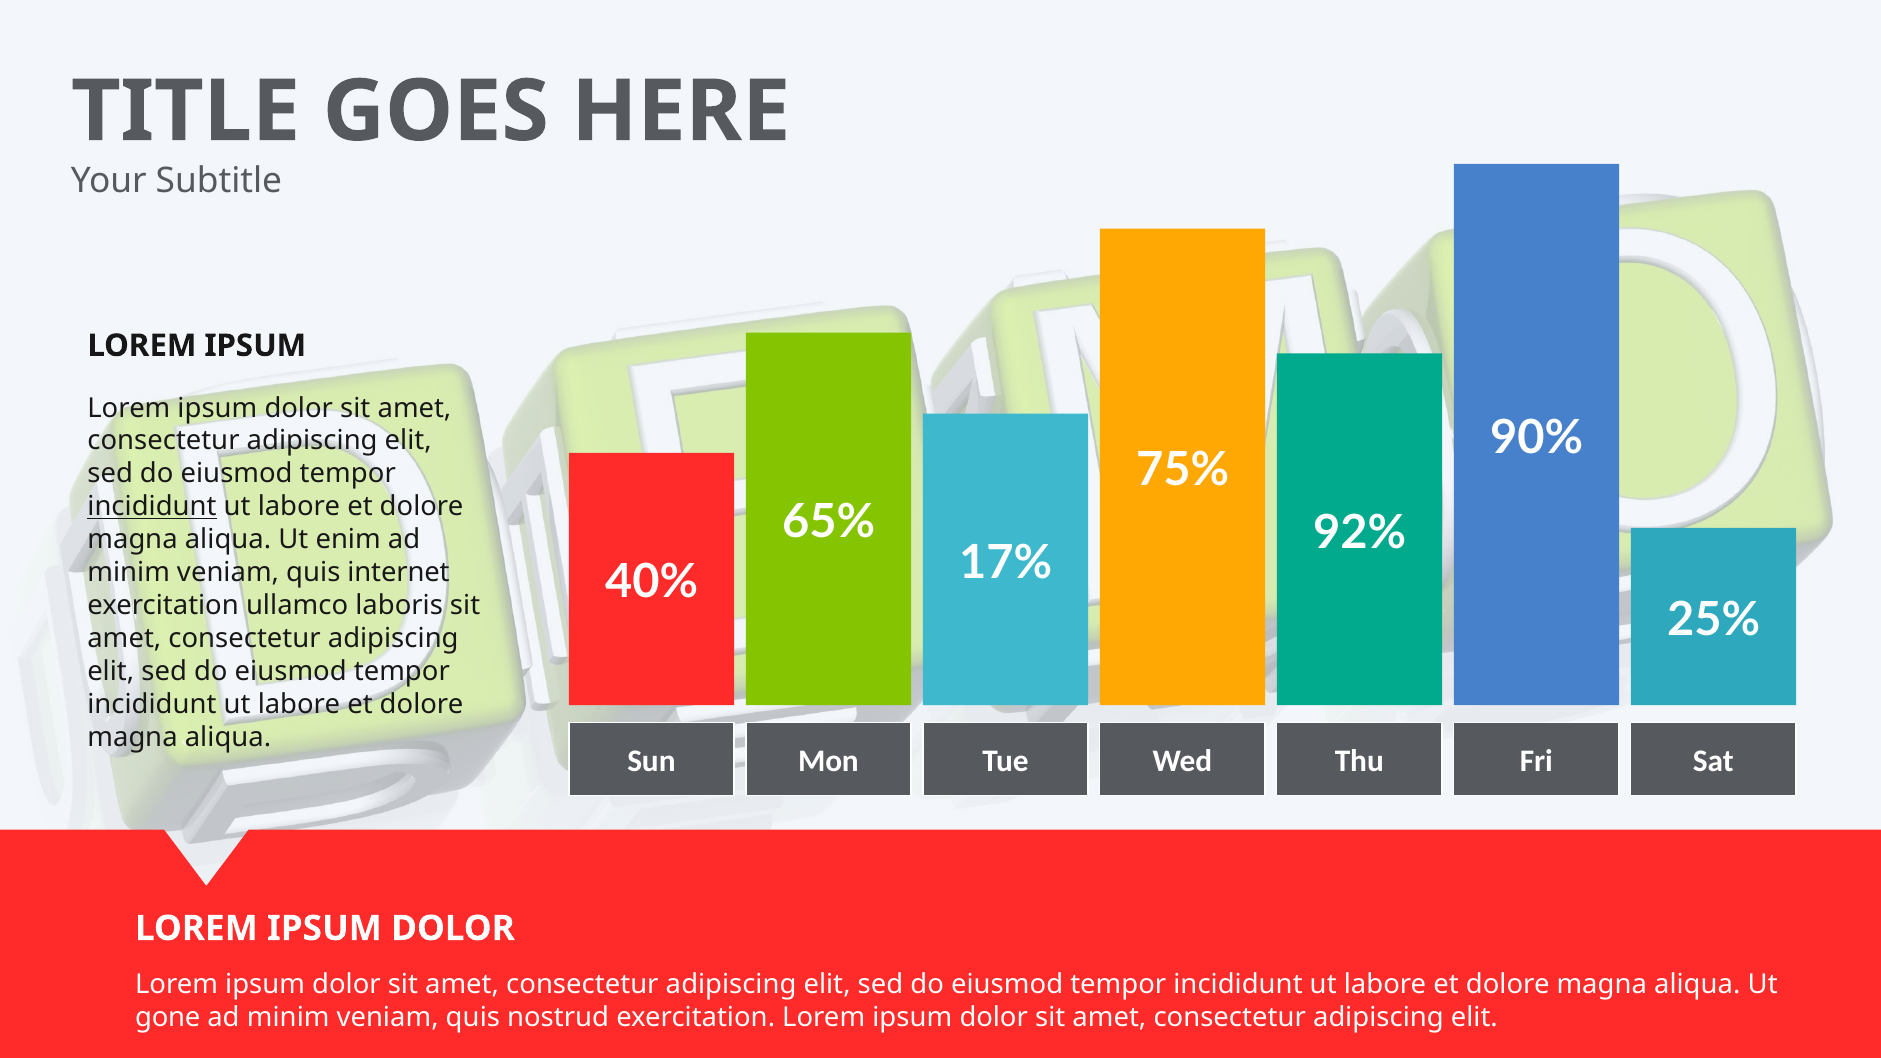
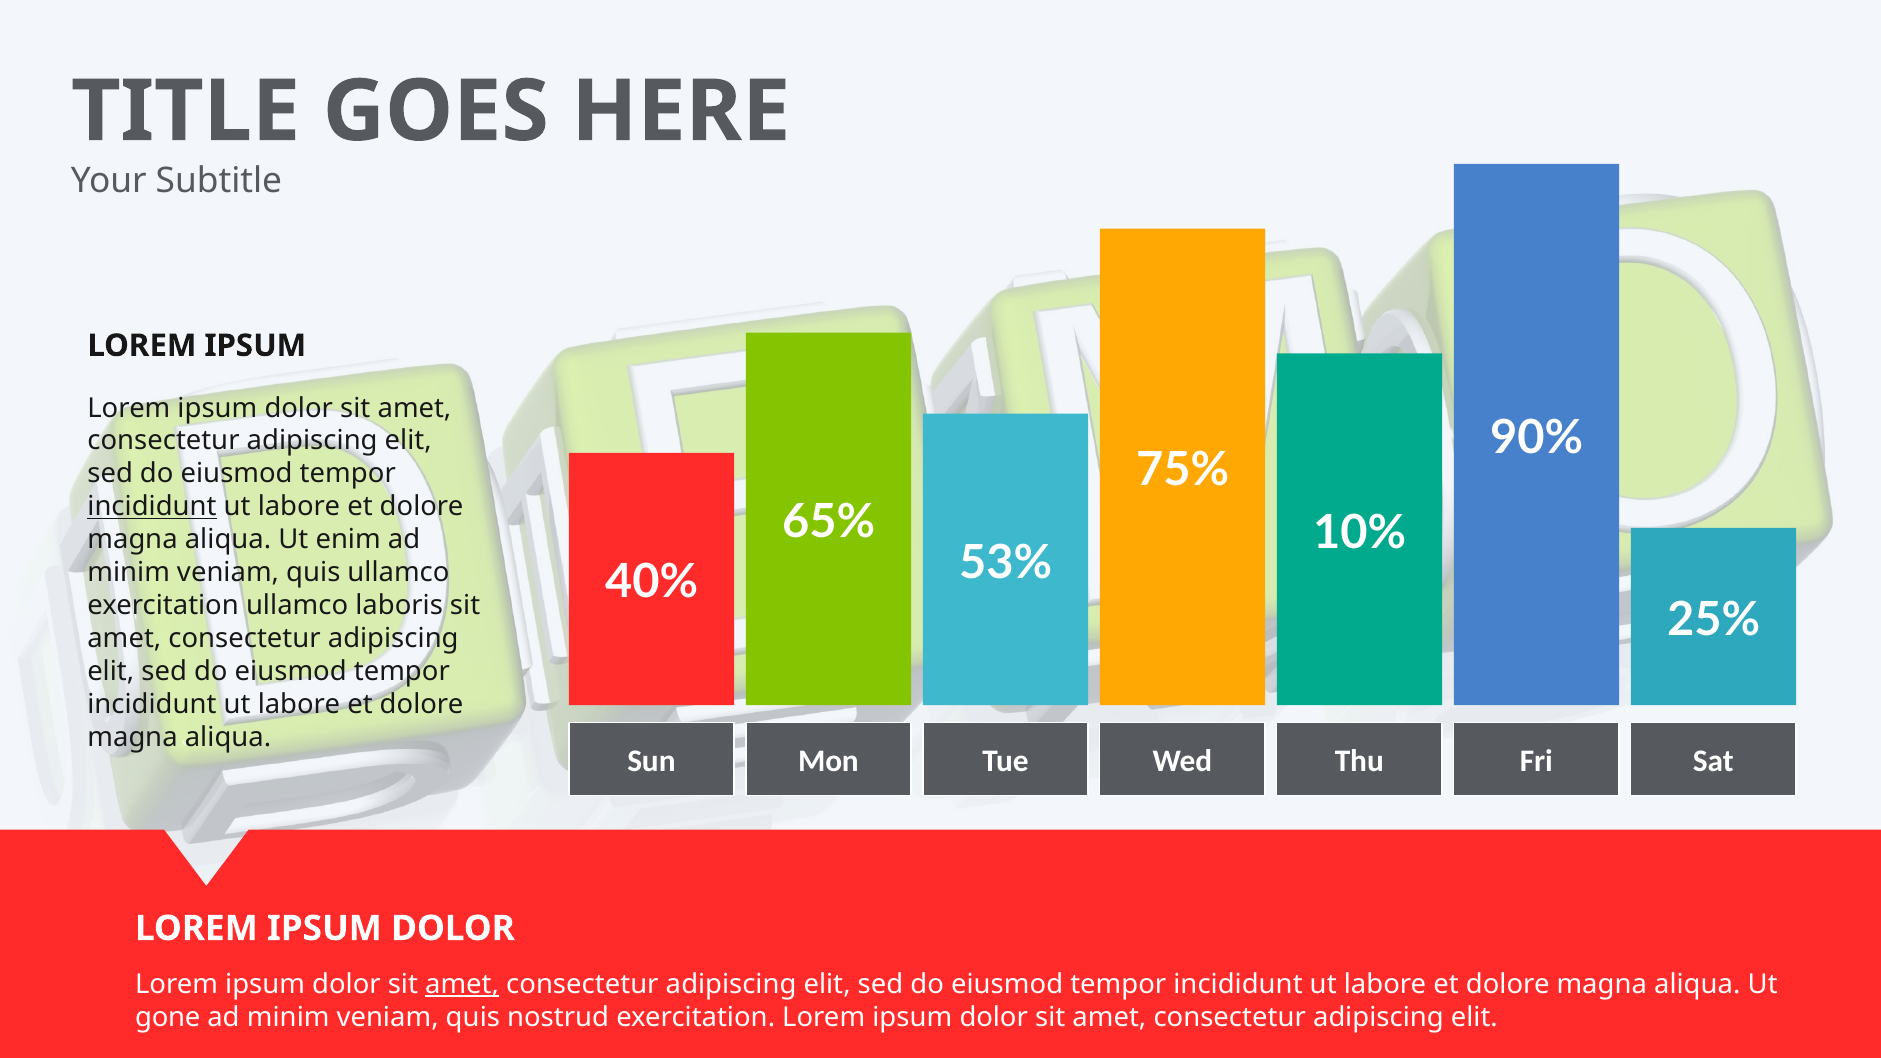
92%: 92% -> 10% (1360, 533)
17%: 17% -> 53% (1006, 563)
quis internet: internet -> ullamco (398, 573)
amet underline: none -> present (462, 984)
